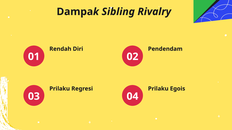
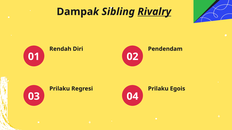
Rivalry underline: none -> present (154, 12)
